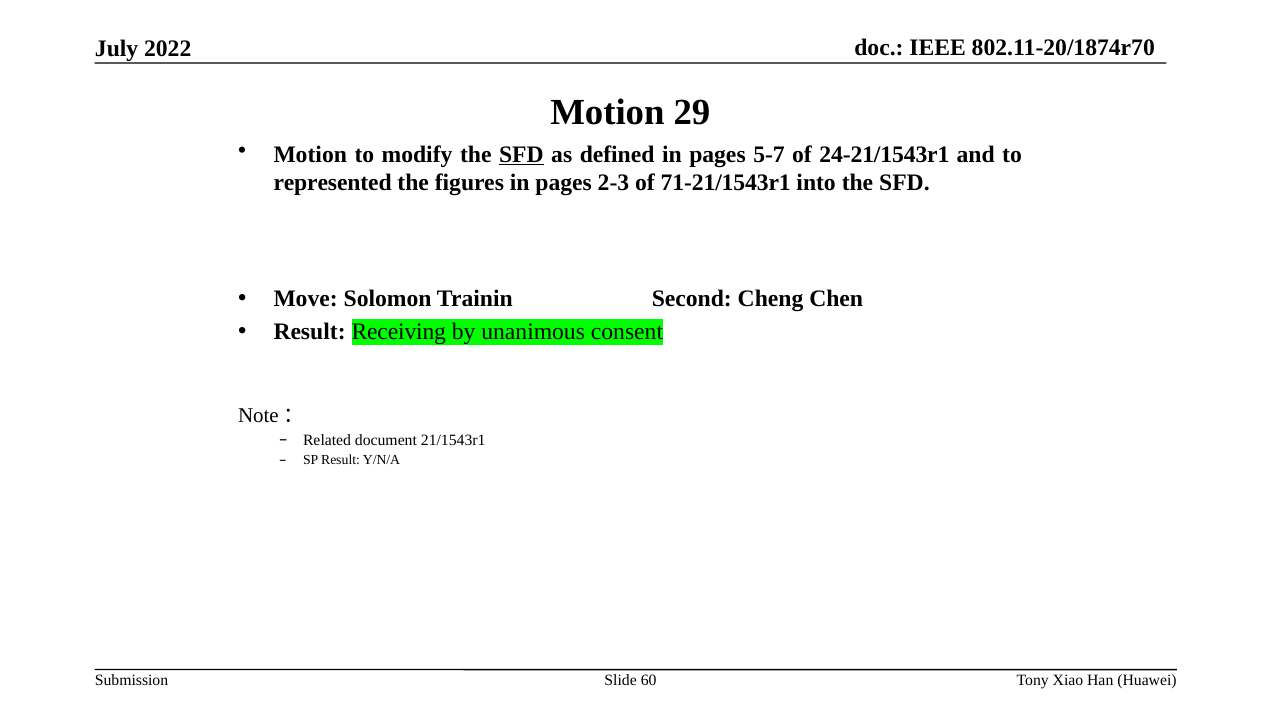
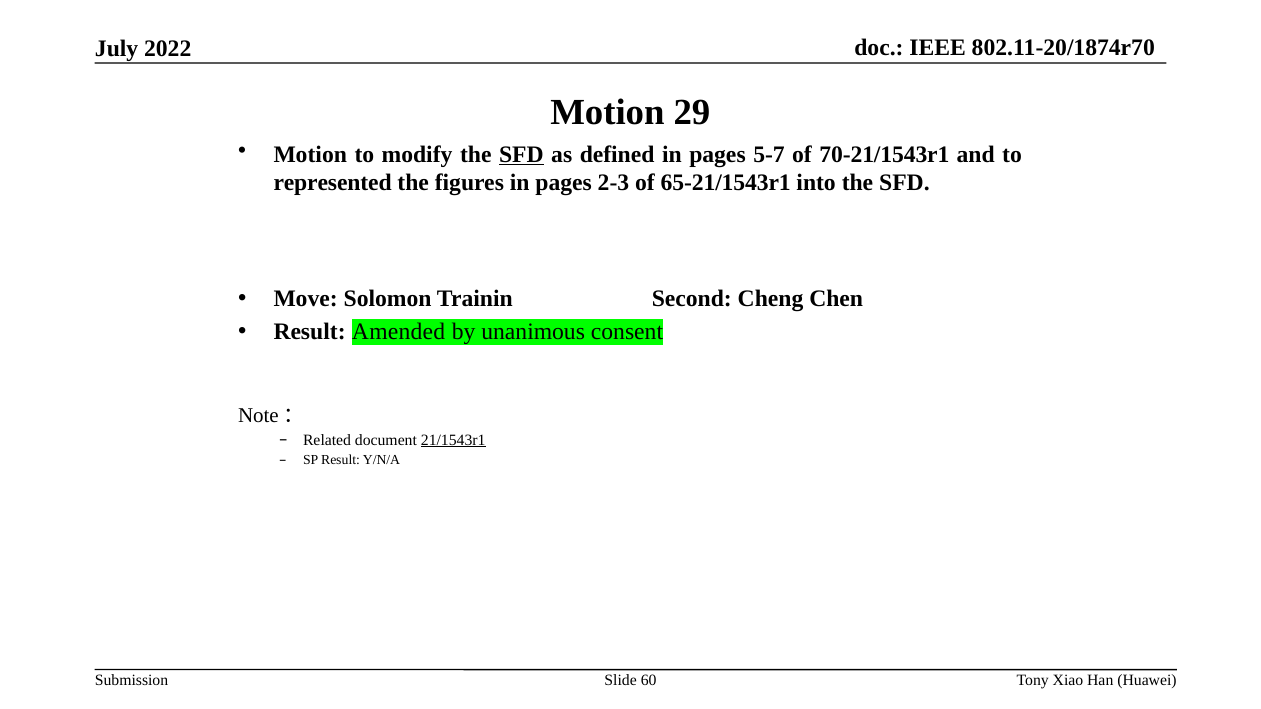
24-21/1543r1: 24-21/1543r1 -> 70-21/1543r1 (884, 155)
71-21/1543r1: 71-21/1543r1 -> 65-21/1543r1 (726, 183)
Receiving: Receiving -> Amended (399, 332)
21/1543r1 underline: none -> present (453, 440)
